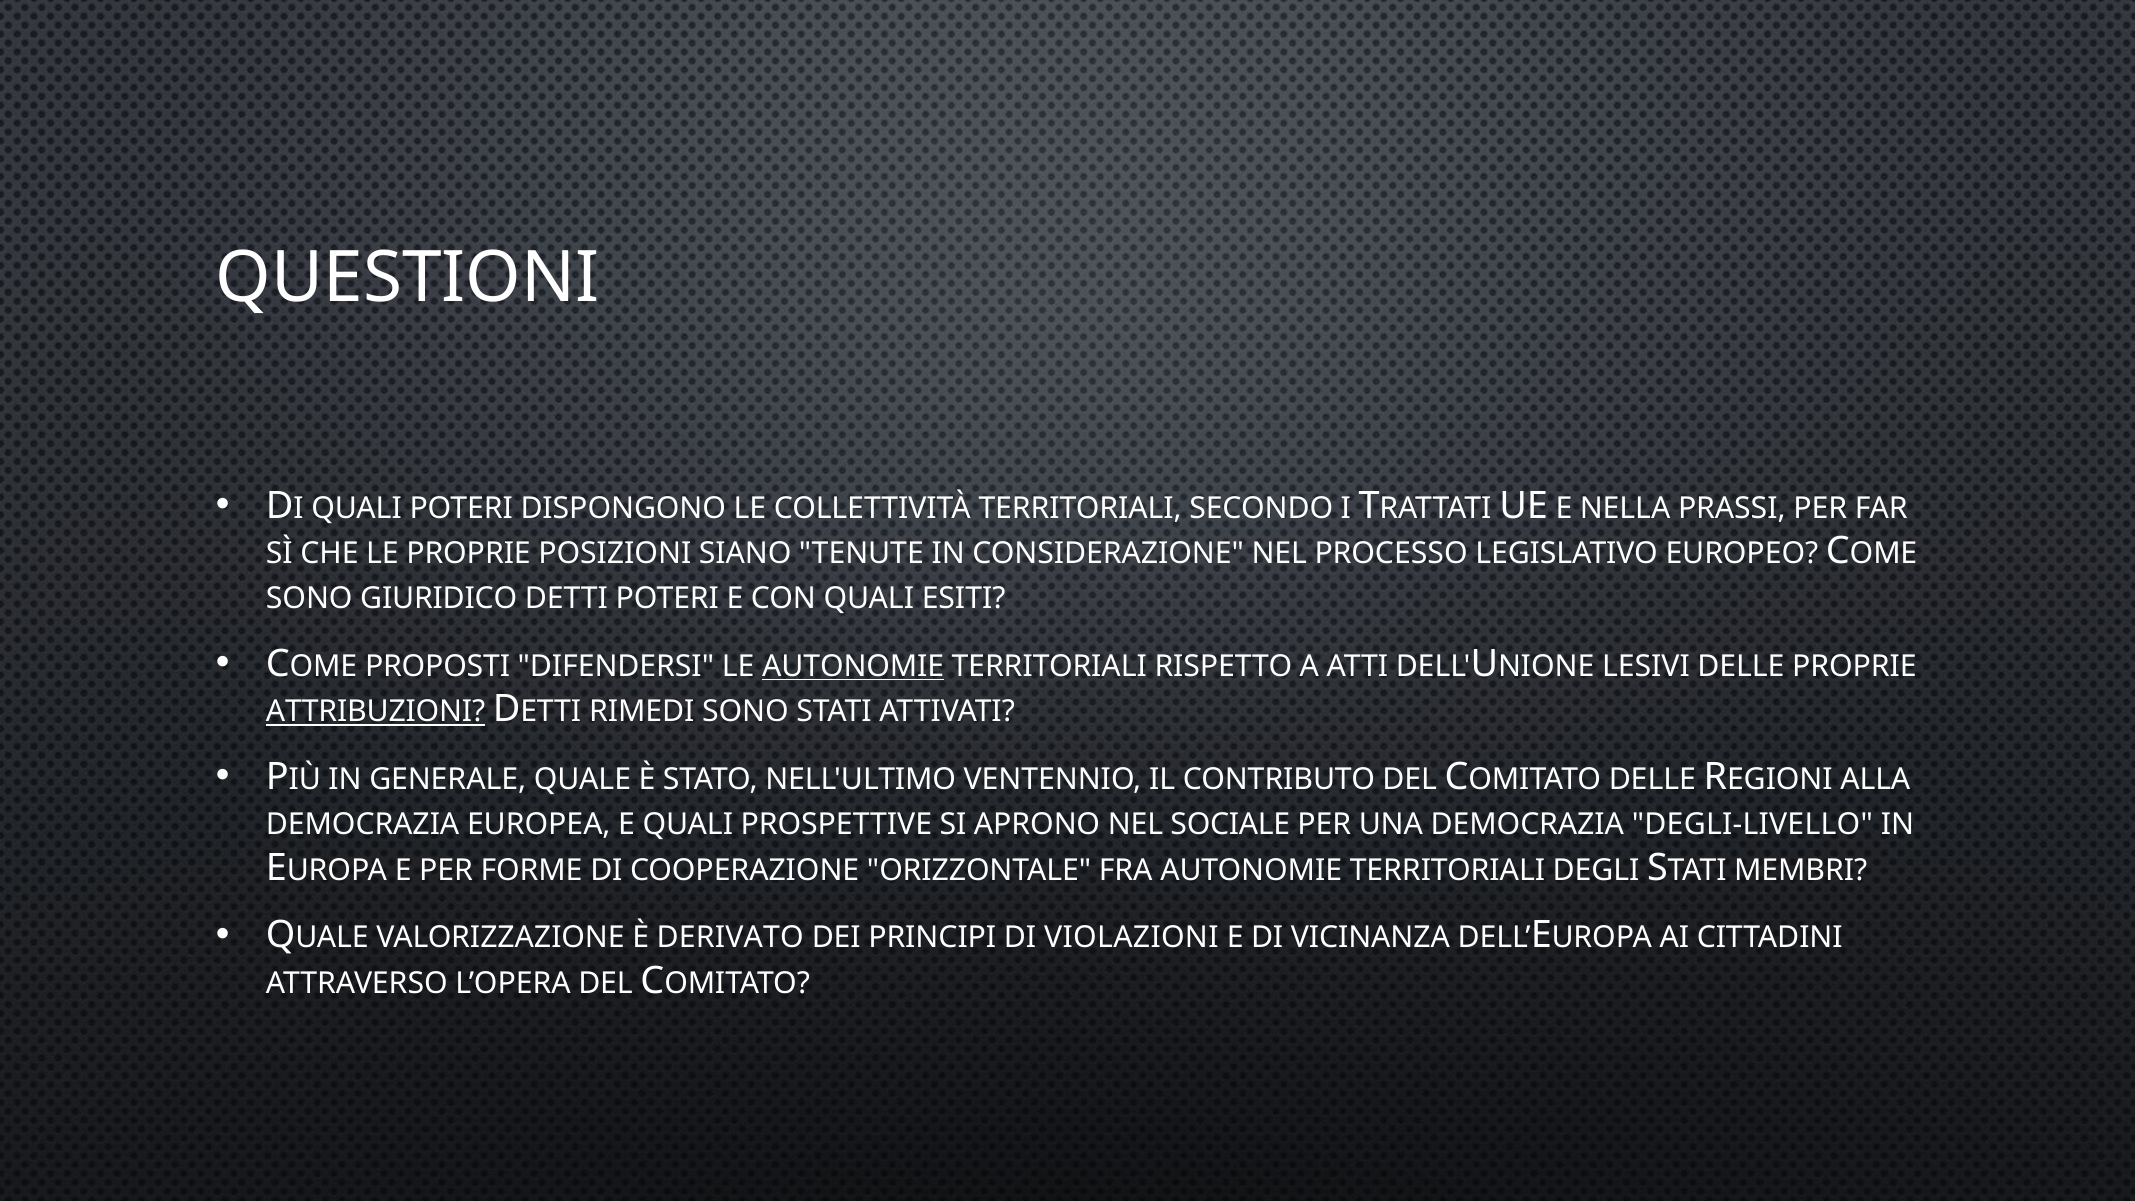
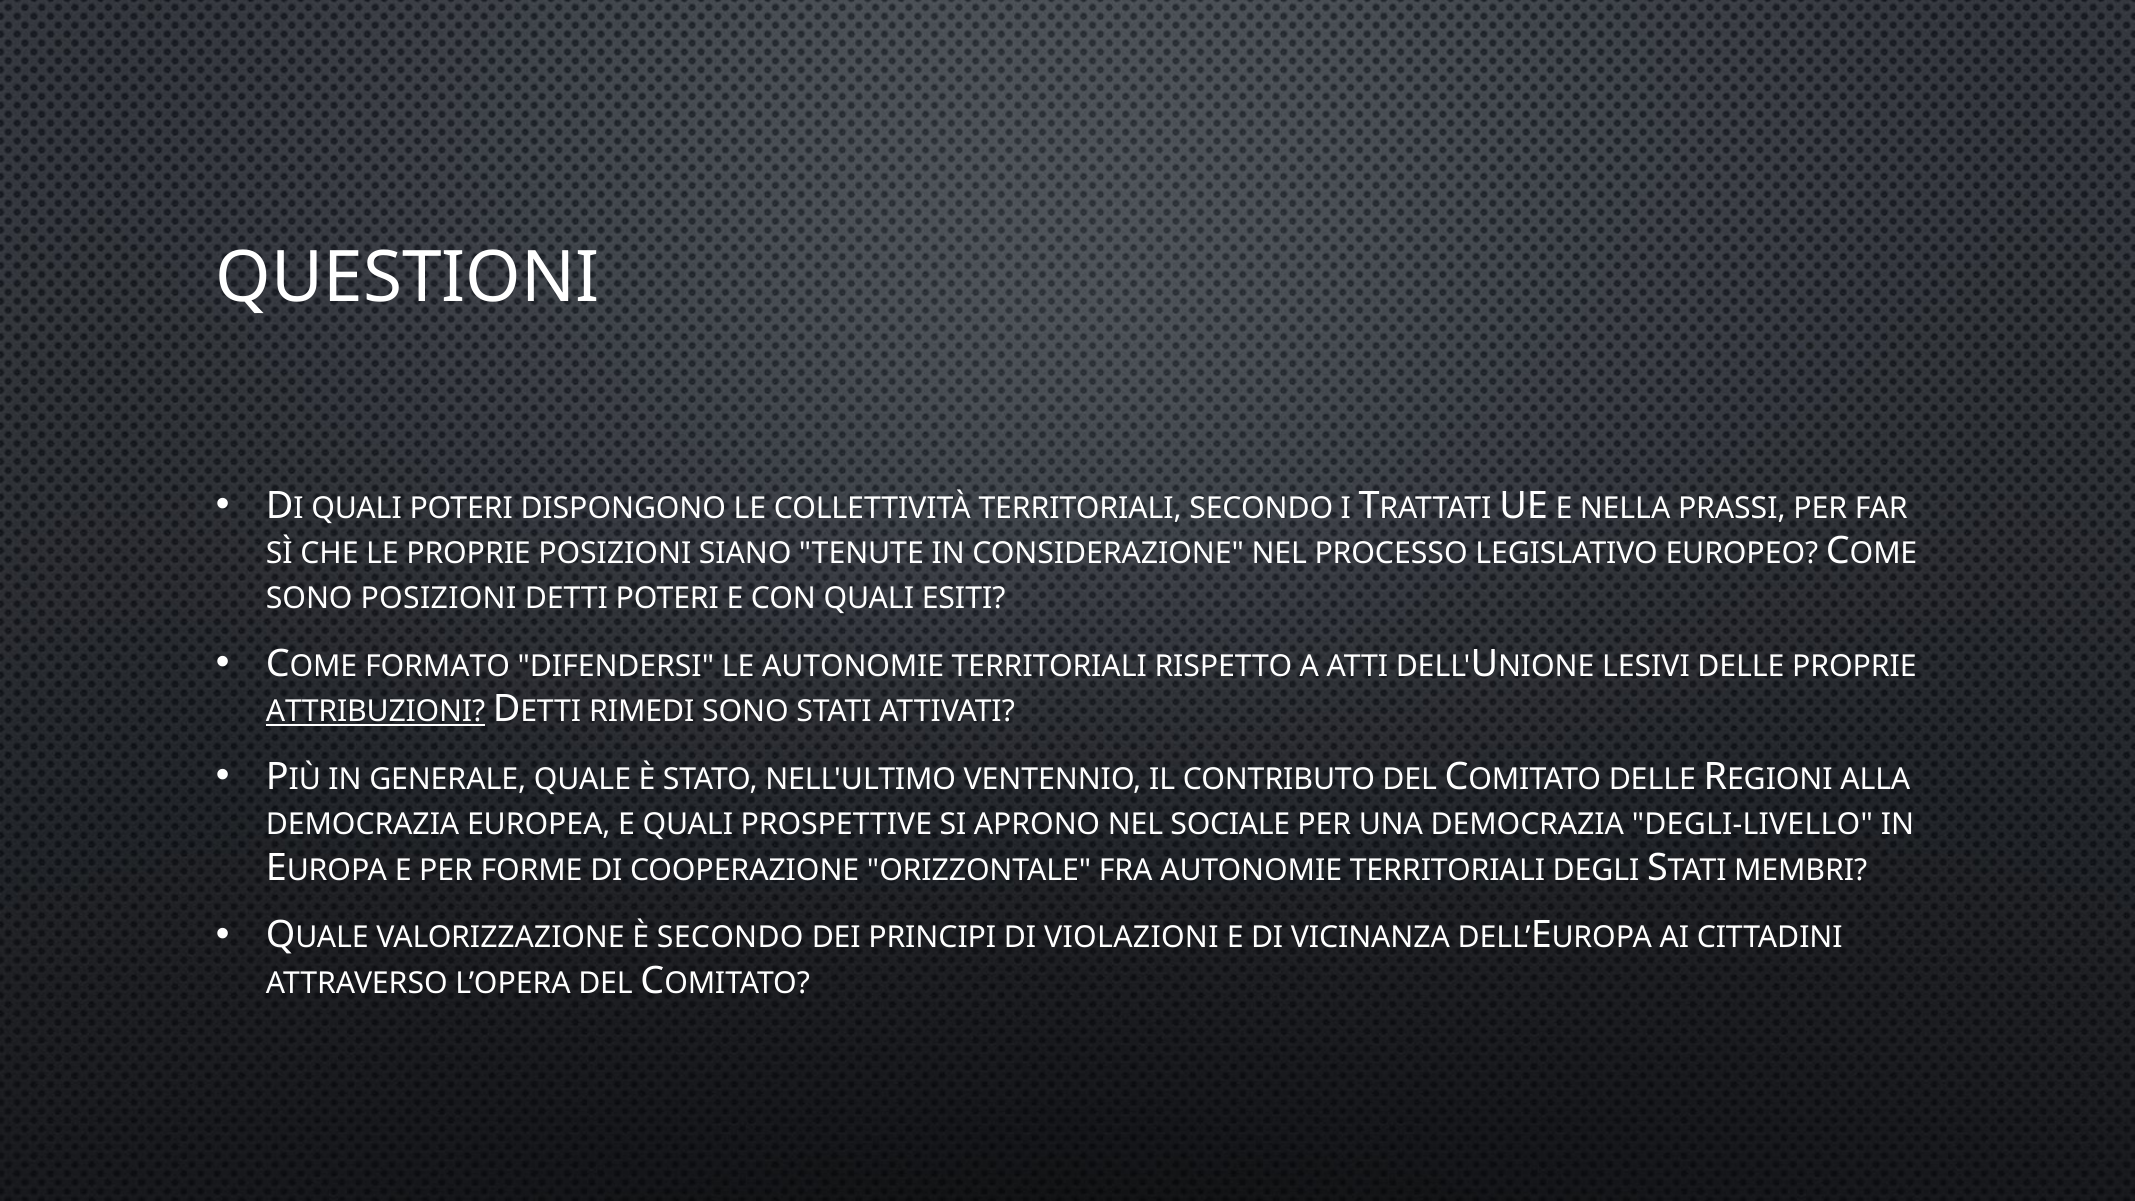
SONO GIURIDICO: GIURIDICO -> POSIZIONI (438, 599)
PROPOSTI: PROPOSTI -> FORMATO (437, 666)
AUTONOMIE underline: present -> none (853, 666)
È DERIVATO: DERIVATO -> SECONDO (730, 938)
